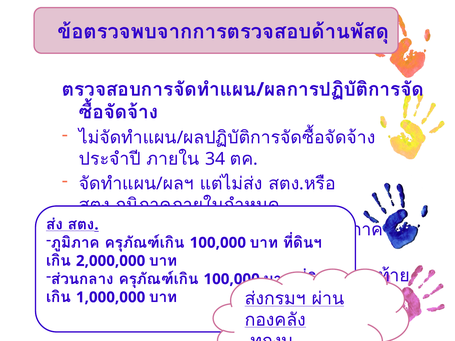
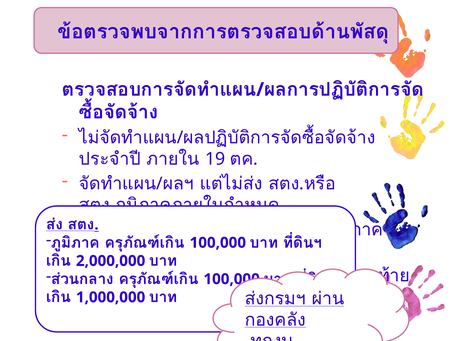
34: 34 -> 19 (215, 159)
